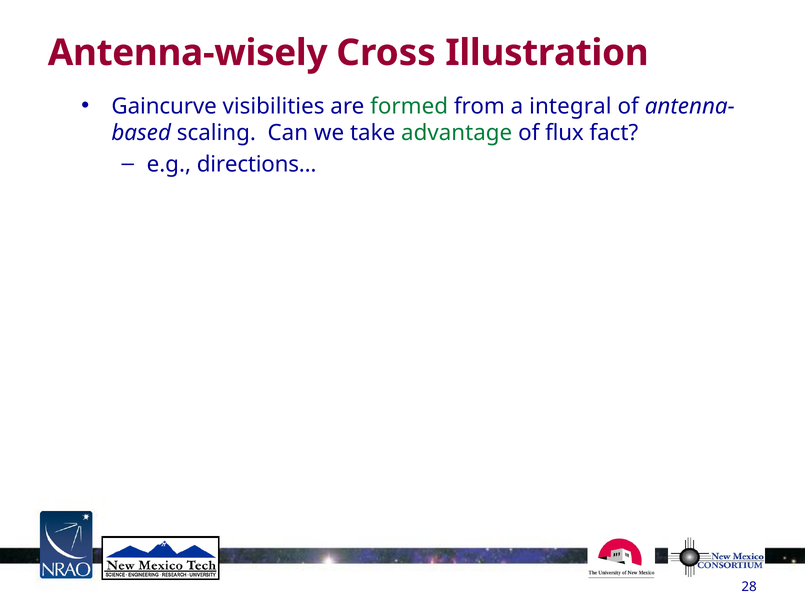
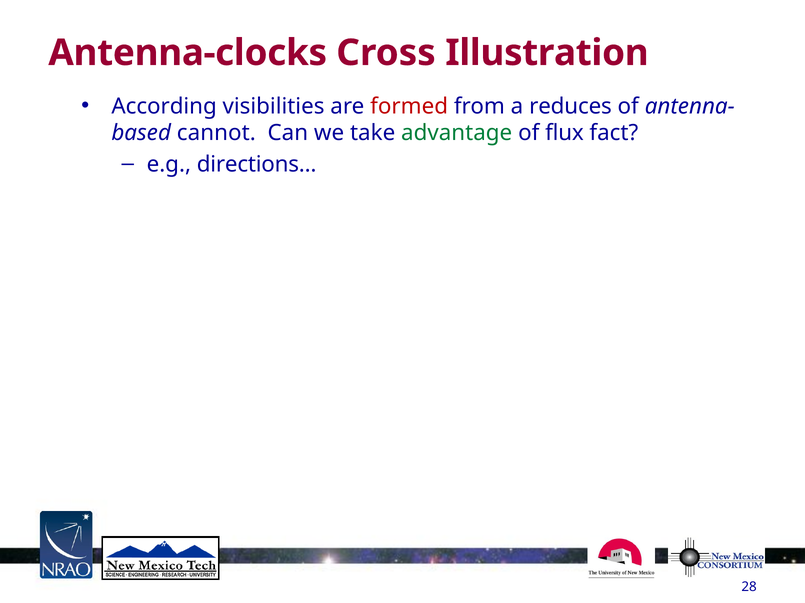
Antenna-wisely: Antenna-wisely -> Antenna-clocks (188, 53)
Gaincurve: Gaincurve -> According (164, 106)
formed colour: green -> red (409, 106)
integral: integral -> reduces (570, 106)
scaling: scaling -> cannot (216, 133)
